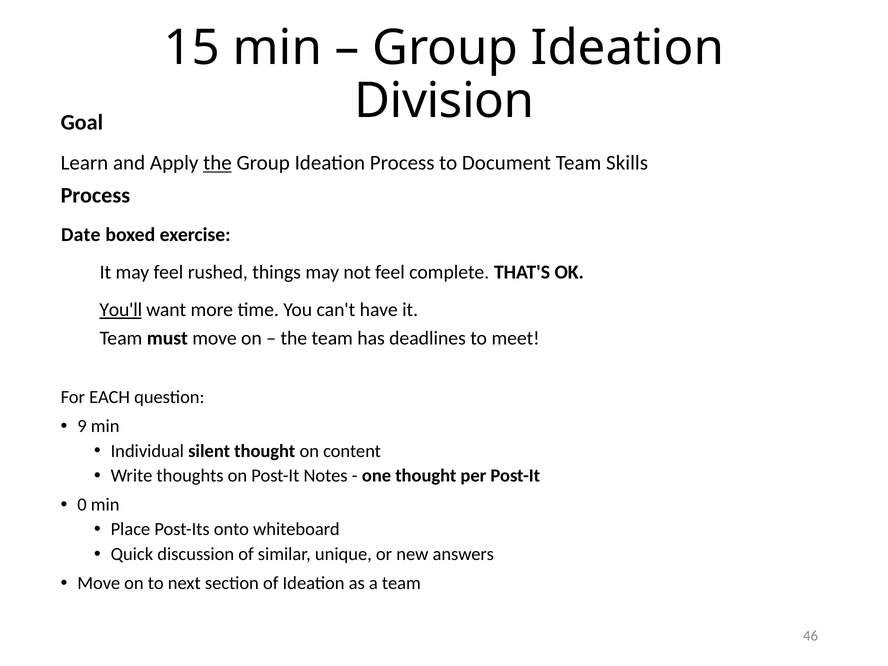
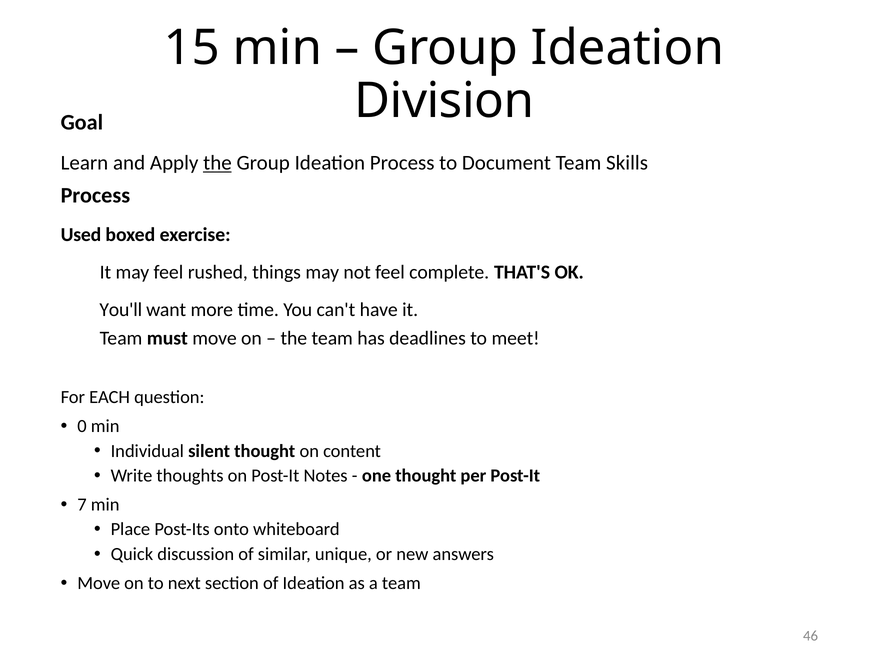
Date: Date -> Used (81, 235)
You'll underline: present -> none (121, 310)
9: 9 -> 0 (82, 426)
0: 0 -> 7 (82, 505)
